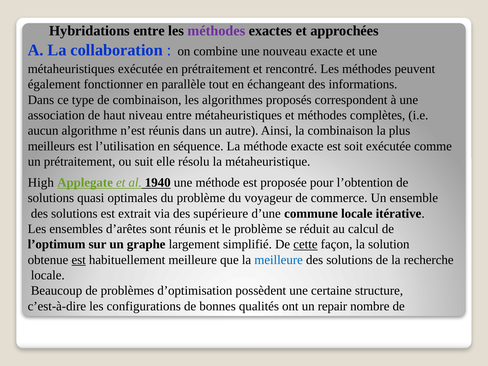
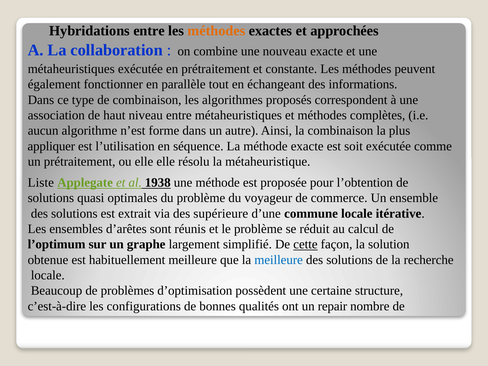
méthodes colour: purple -> orange (216, 31)
rencontré: rencontré -> constante (291, 69)
n’est réunis: réunis -> forme (164, 131)
meilleurs: meilleurs -> appliquer (51, 146)
ou suit: suit -> elle (144, 162)
High: High -> Liste (41, 183)
1940: 1940 -> 1938 (158, 183)
est underline: present -> none (79, 260)
